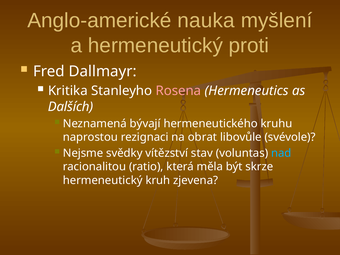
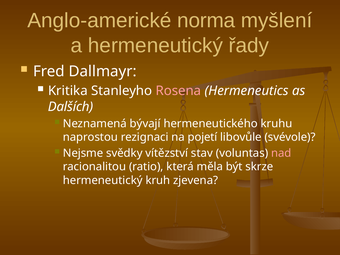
nauka: nauka -> norma (206, 21)
proti: proti -> řady (249, 45)
obrat: obrat -> pojetí (203, 137)
nad colour: light blue -> pink (281, 153)
